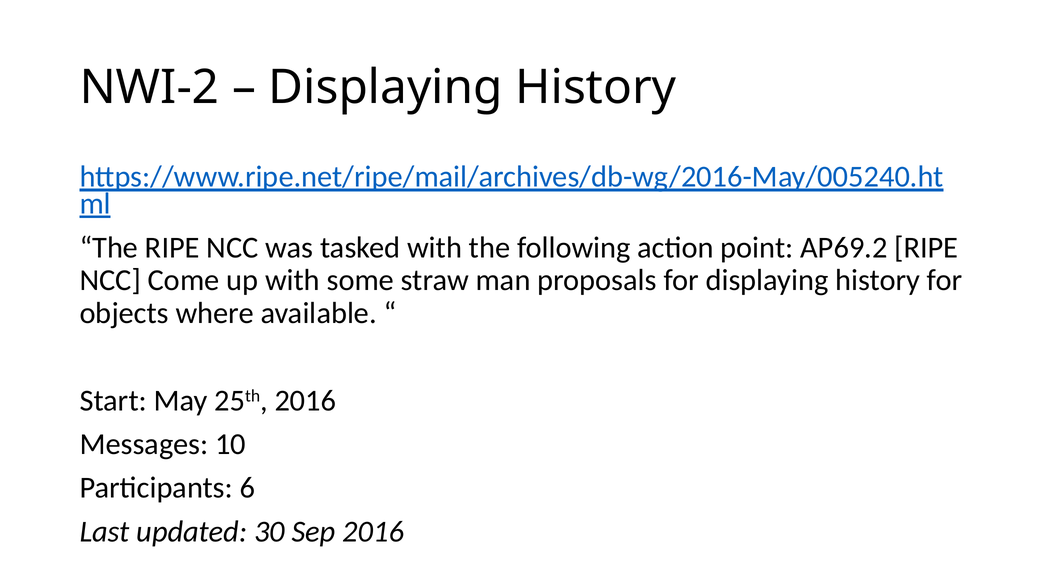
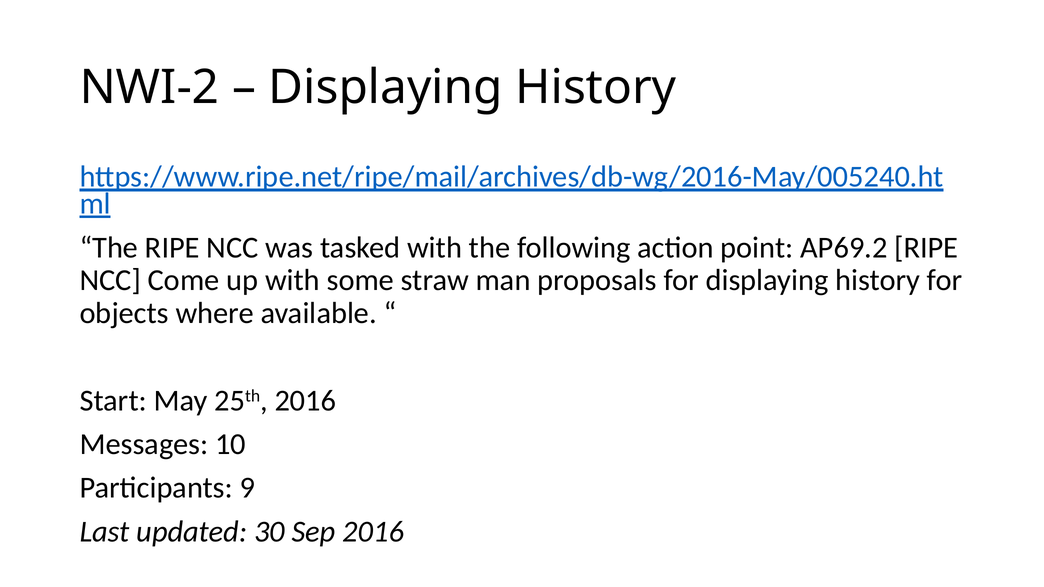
6: 6 -> 9 (247, 488)
